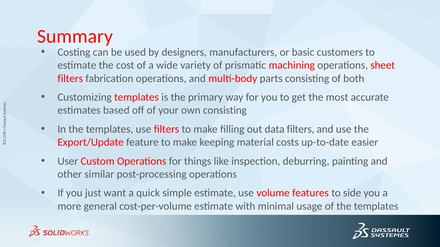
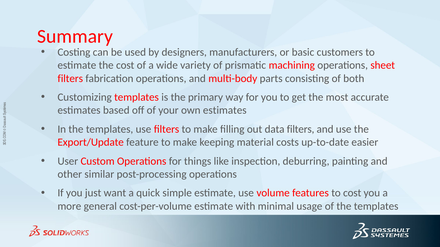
own consisting: consisting -> estimates (225, 111)
to side: side -> cost (352, 193)
